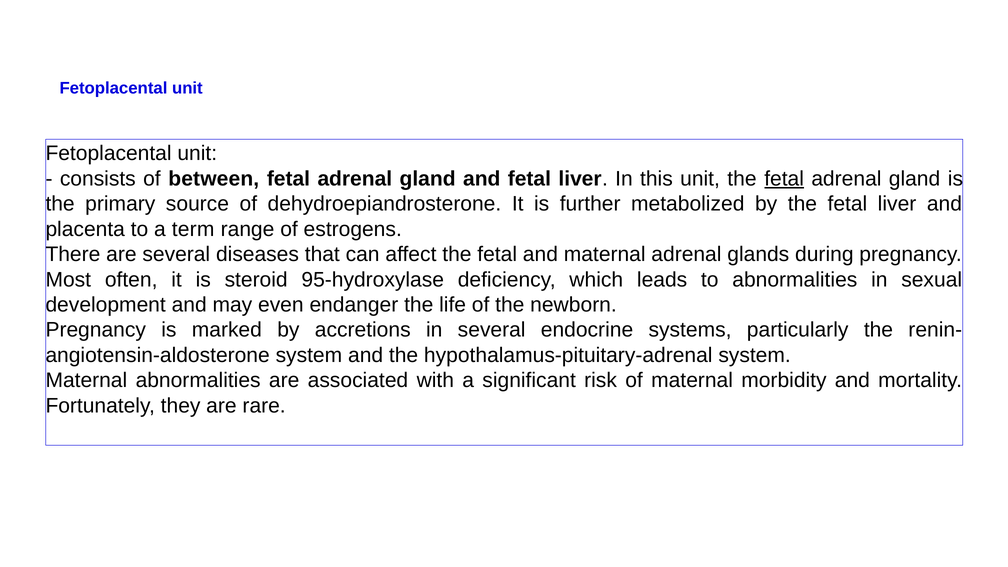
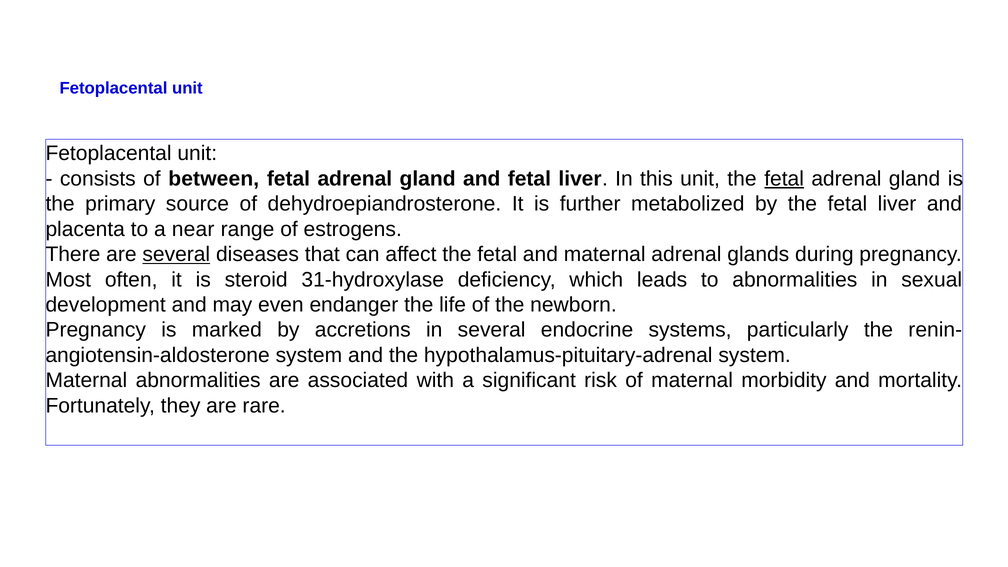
term: term -> near (193, 229)
several underline: none -> present (176, 254)
95-hydroxylase: 95-hydroxylase -> 31-hydroxylase (373, 280)
